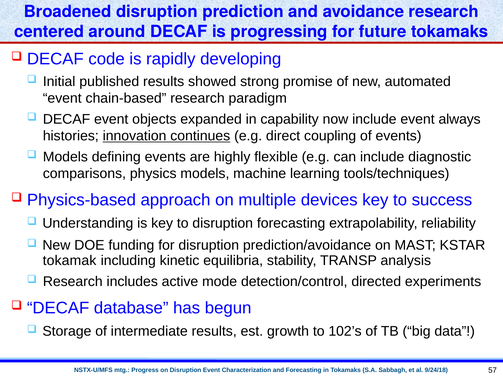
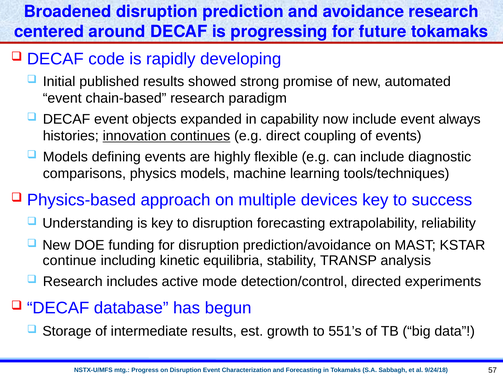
tokamak: tokamak -> continue (70, 261)
102’s: 102’s -> 551’s (345, 331)
